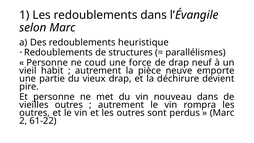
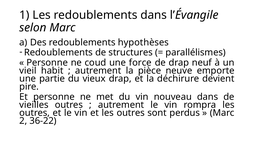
heuristique: heuristique -> hypothèses (143, 42)
61-22: 61-22 -> 36-22 (43, 121)
